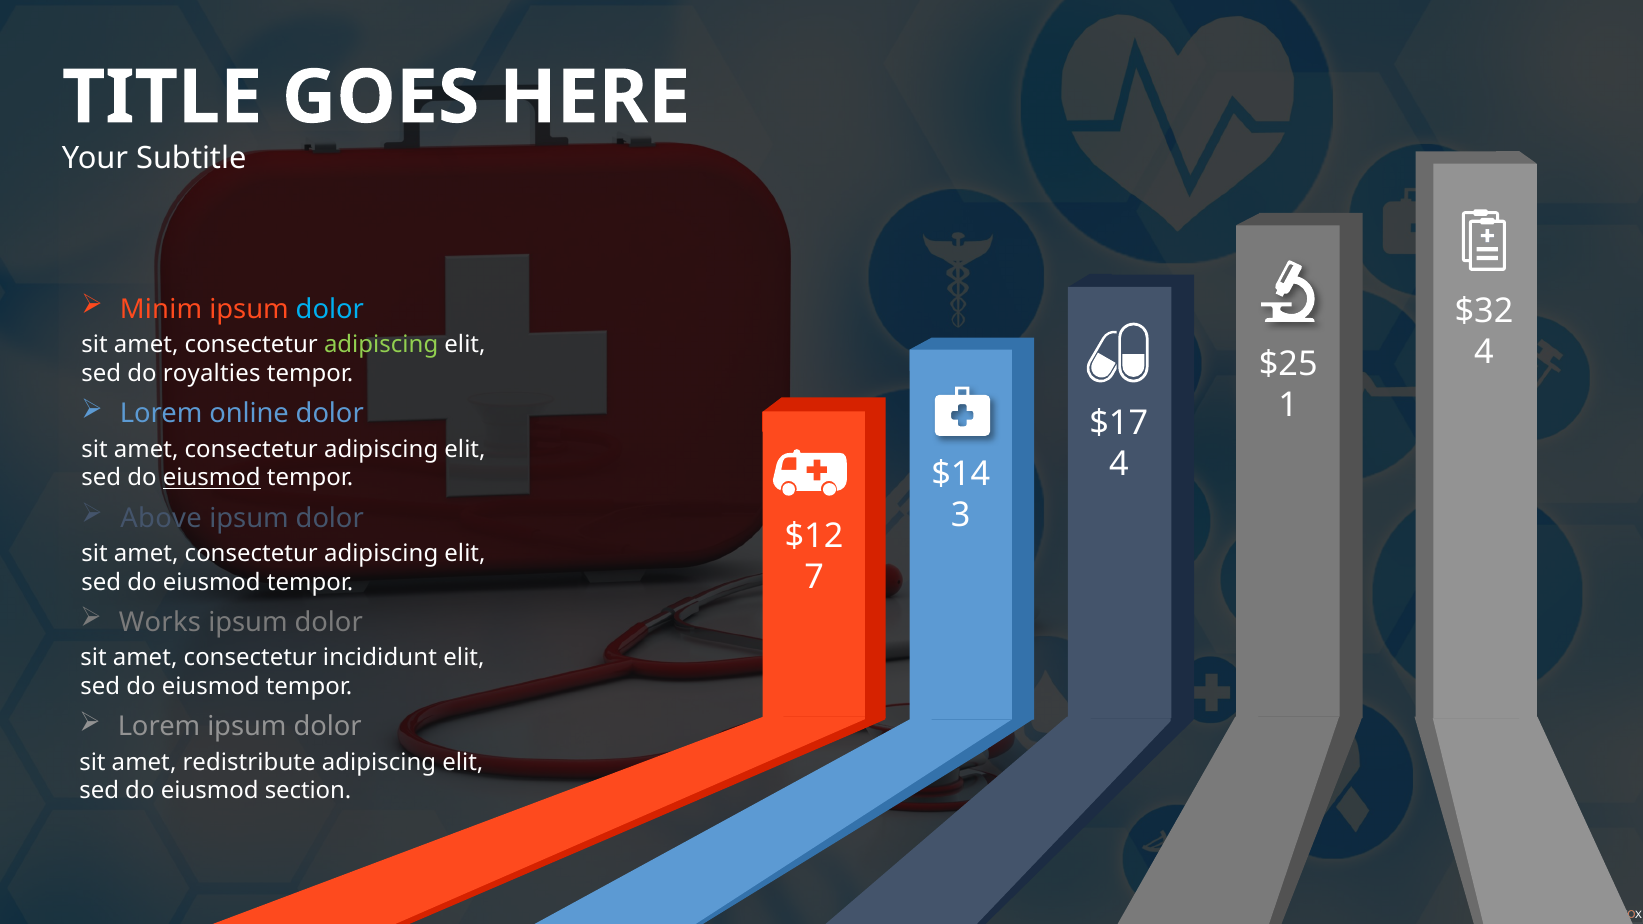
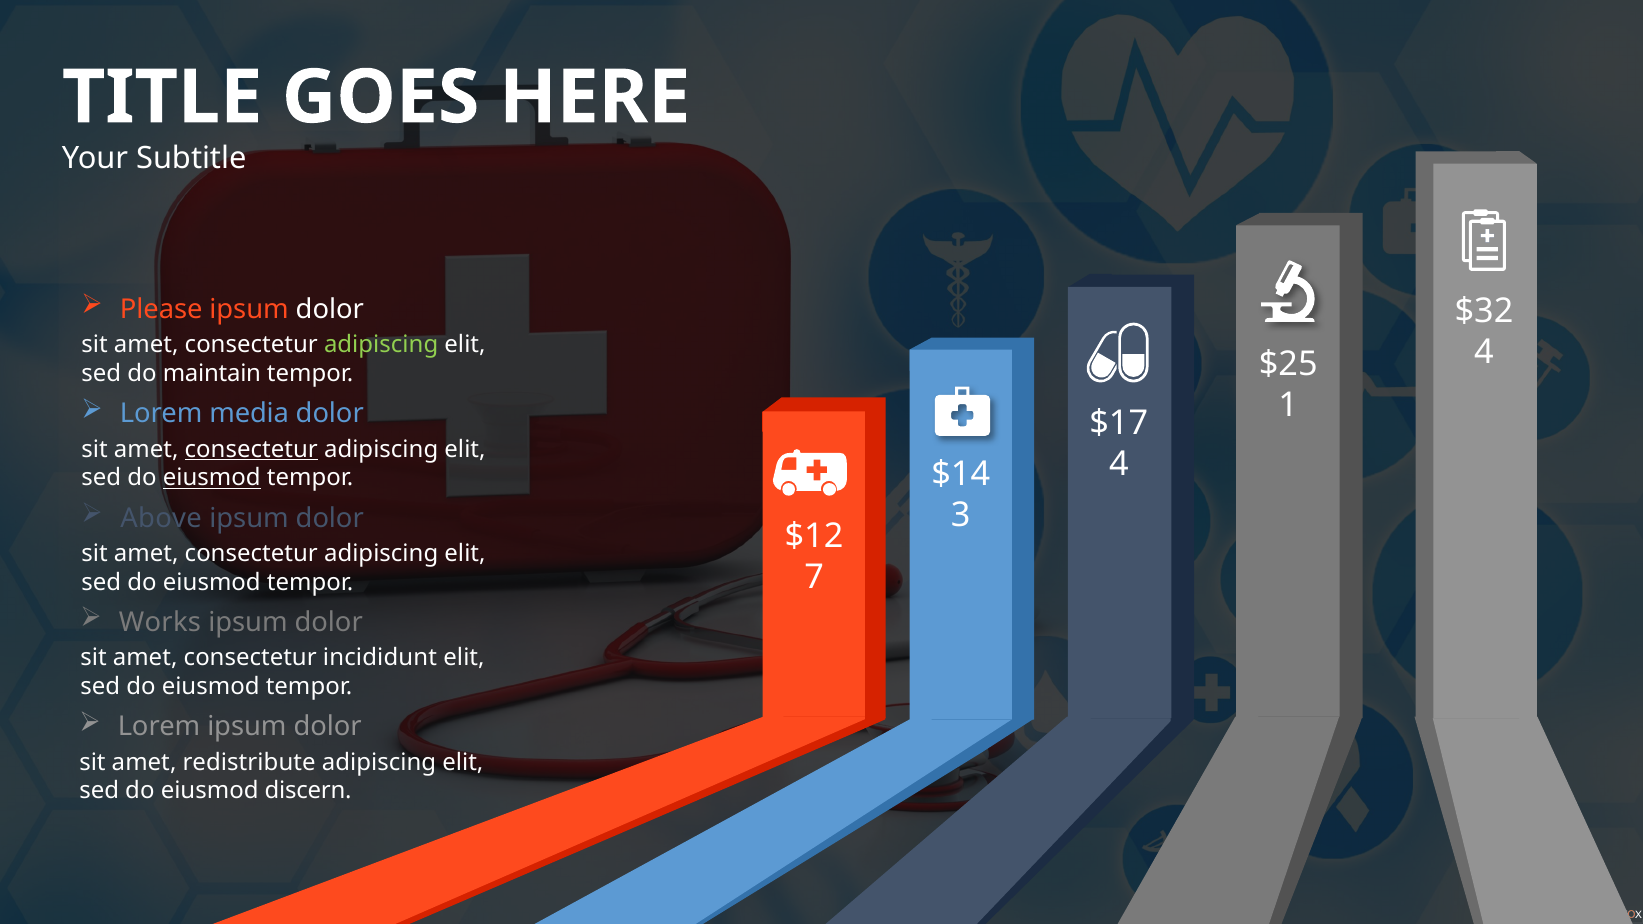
Minim: Minim -> Please (161, 309)
dolor colour: light blue -> white (330, 309)
royalties: royalties -> maintain (212, 373)
online: online -> media (249, 414)
consectetur underline: none -> present (251, 449)
section: section -> discern (308, 791)
